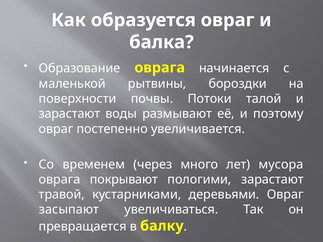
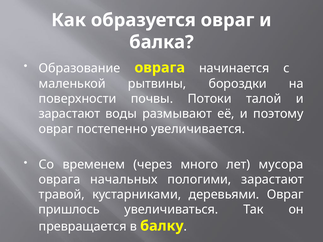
покрывают: покрывают -> начальных (124, 180)
засыпают: засыпают -> пришлось (69, 210)
